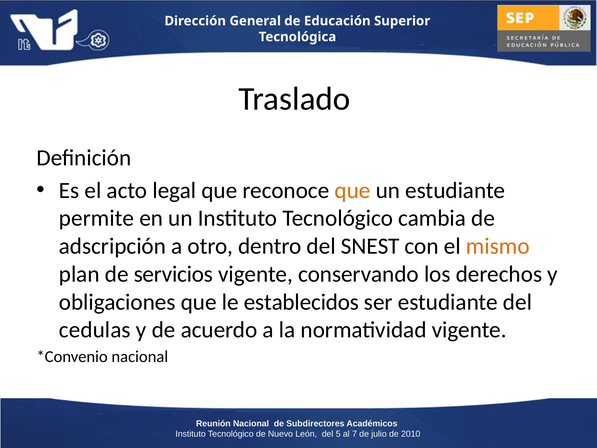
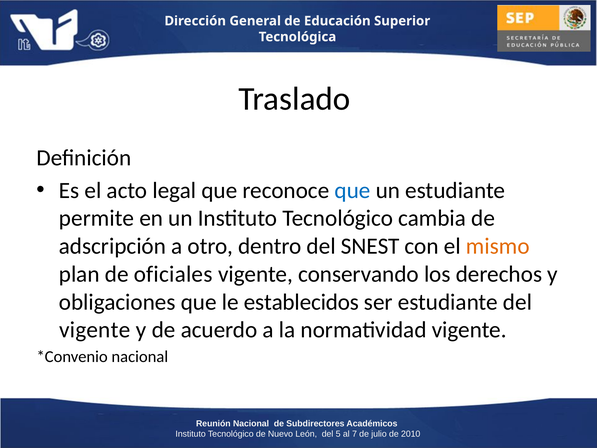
que colour: orange -> blue (353, 190)
servicios: servicios -> oficiales (173, 274)
cedulas: cedulas -> vigente (95, 330)
